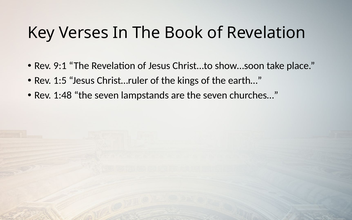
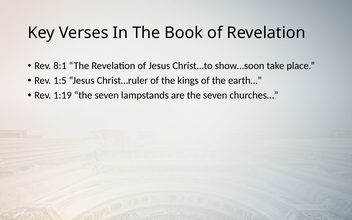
9:1: 9:1 -> 8:1 (60, 66)
1:48: 1:48 -> 1:19 (63, 95)
